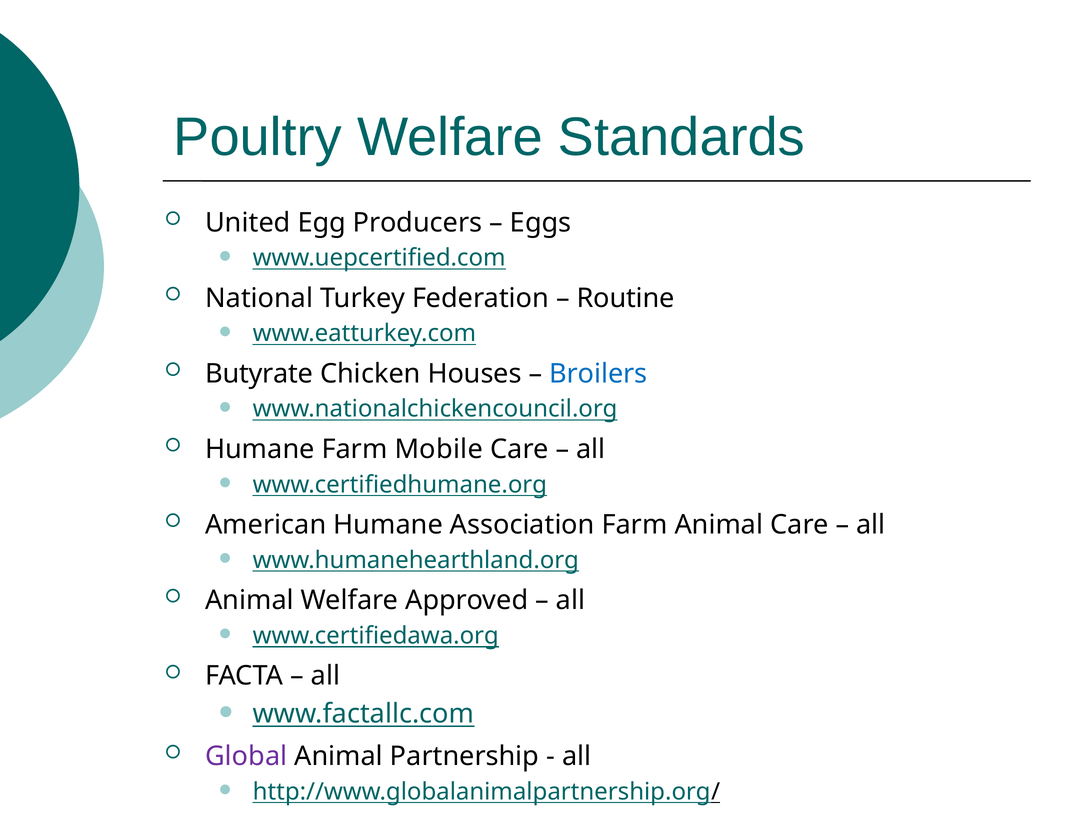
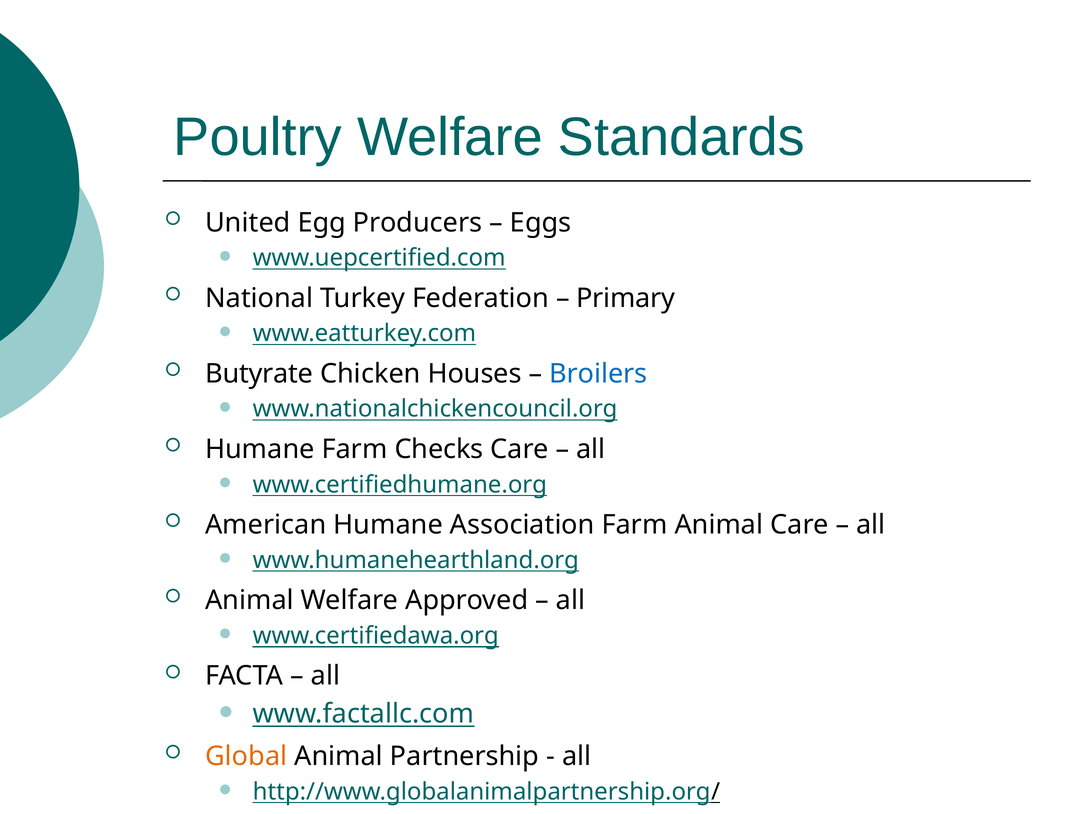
Routine: Routine -> Primary (626, 298)
Mobile: Mobile -> Checks (439, 449)
Global colour: purple -> orange (246, 756)
